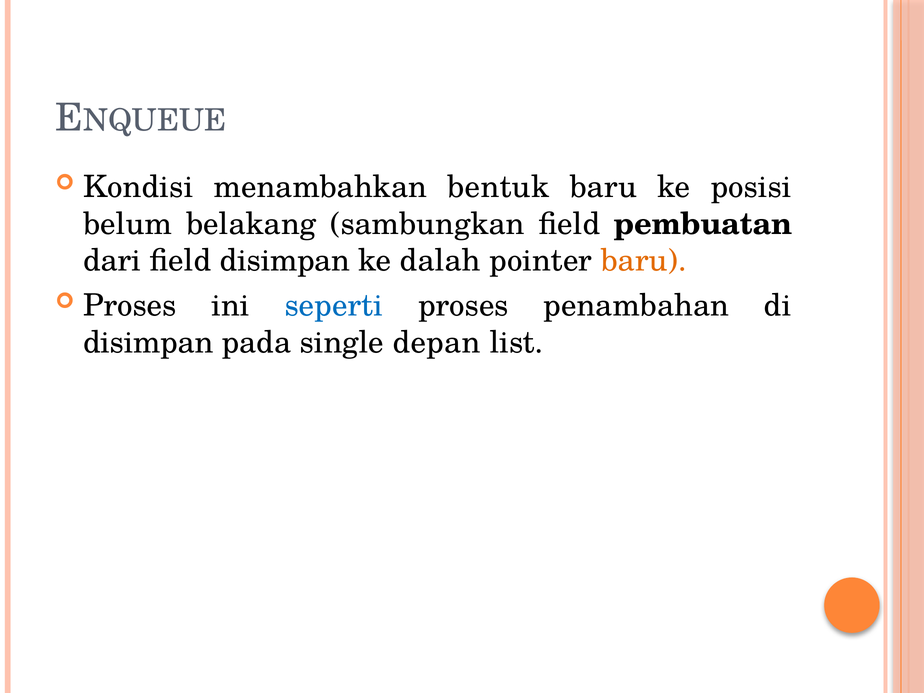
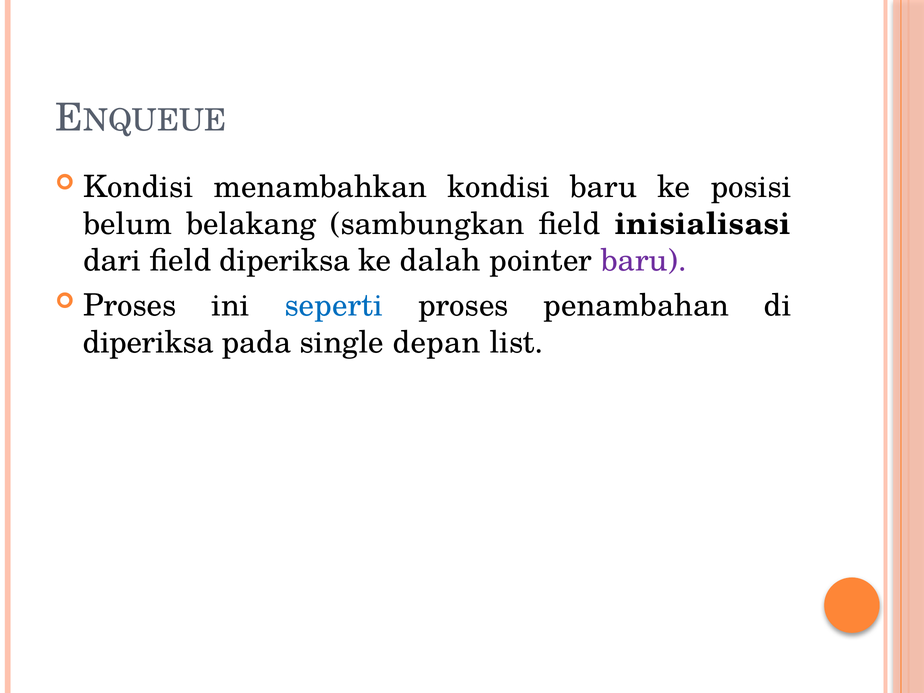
menambahkan bentuk: bentuk -> kondisi (499, 187)
pembuatan: pembuatan -> inisialisasi (703, 224)
field disimpan: disimpan -> diperiksa (285, 261)
baru colour: orange -> purple (644, 261)
disimpan: disimpan -> diperiksa (148, 342)
